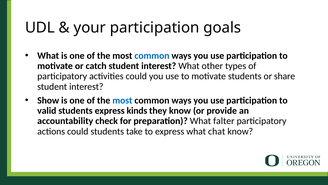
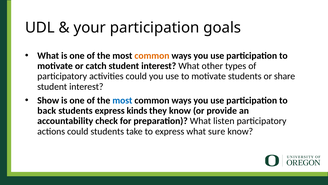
common colour: blue -> orange (152, 55)
valid: valid -> back (47, 110)
falter: falter -> listen (224, 121)
chat: chat -> sure (217, 131)
